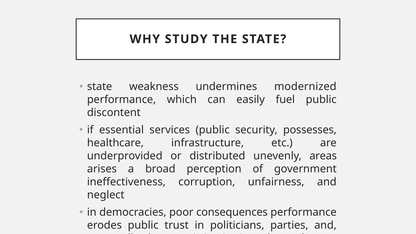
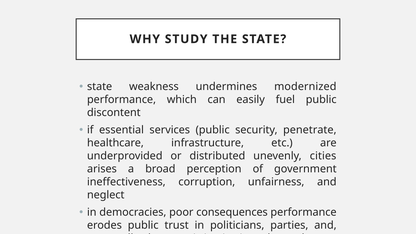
possesses: possesses -> penetrate (310, 130)
areas: areas -> cities (323, 156)
